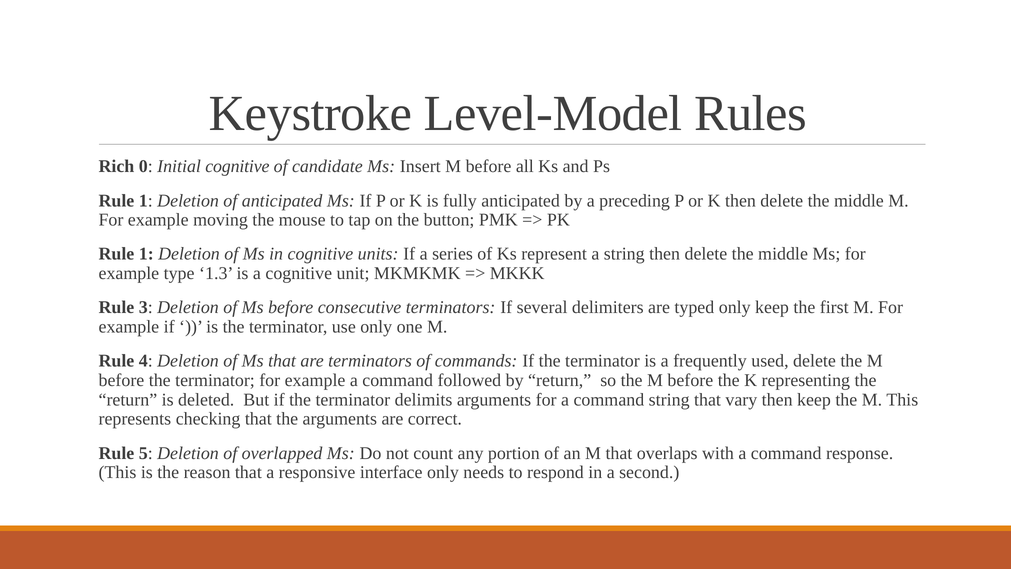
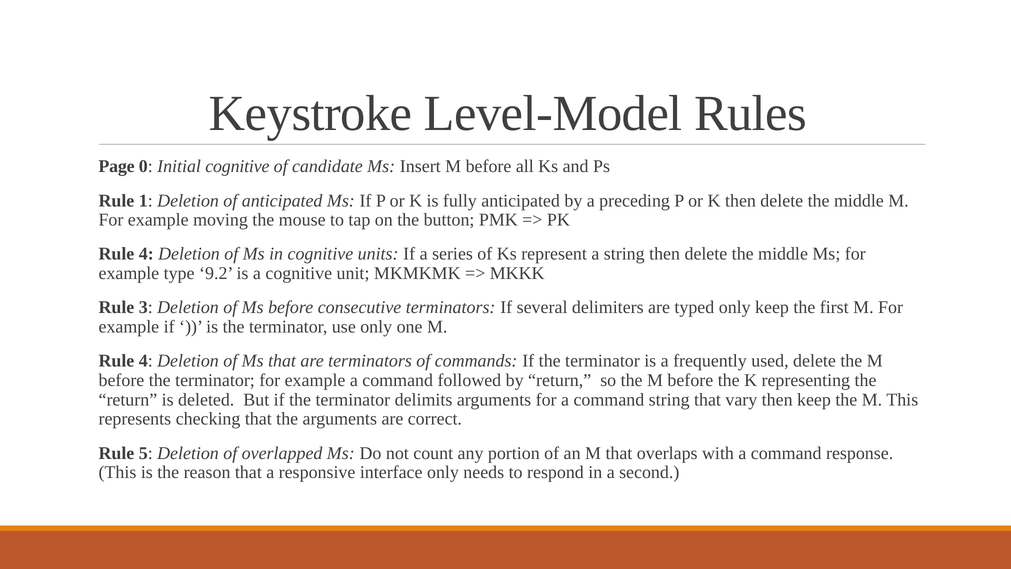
Rich: Rich -> Page (117, 166)
1: 1 -> 4 (146, 254)
1.3: 1.3 -> 9.2 (216, 273)
